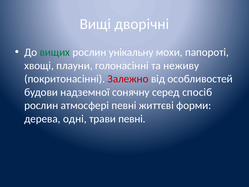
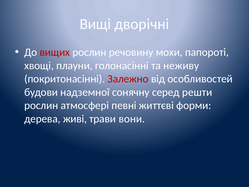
вищих colour: green -> red (55, 52)
унікальну: унікальну -> речовину (131, 52)
спосіб: спосіб -> решти (197, 92)
одні: одні -> живі (75, 119)
трави певні: певні -> вони (132, 119)
